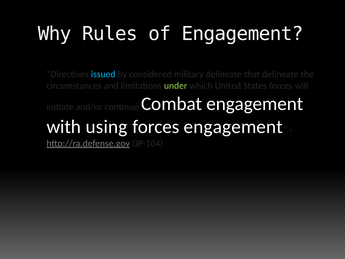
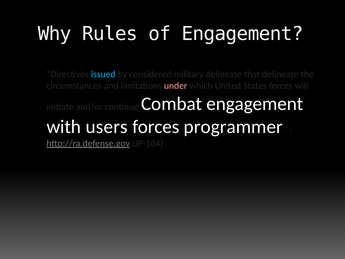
under colour: light green -> pink (176, 86)
using: using -> users (107, 127)
forces engagement: engagement -> programmer (233, 127)
